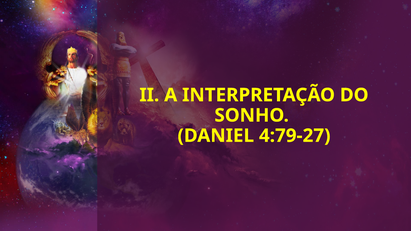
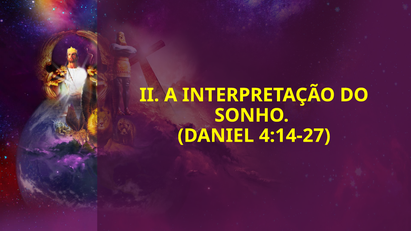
4:79-27: 4:79-27 -> 4:14-27 (295, 136)
